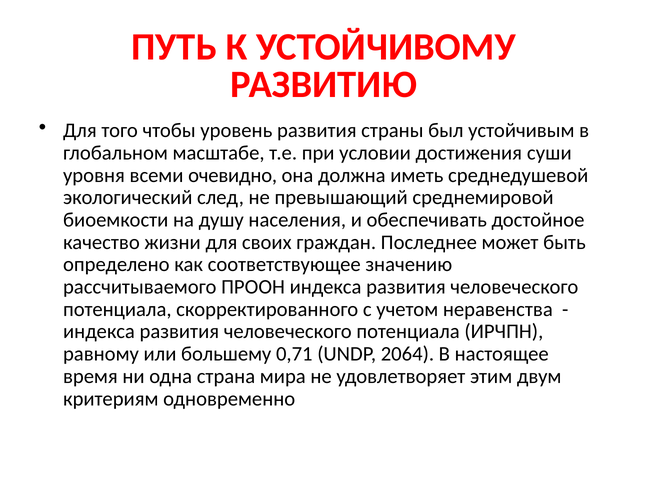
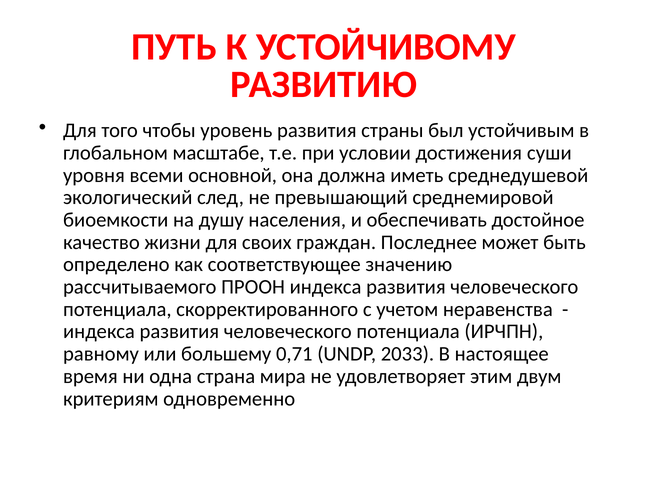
очевидно: очевидно -> основной (233, 175)
2064: 2064 -> 2033 (407, 353)
